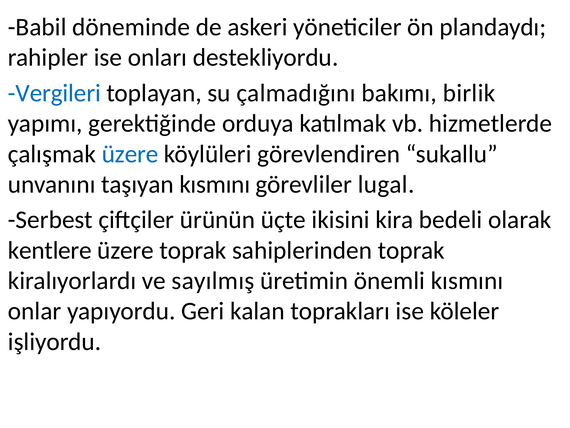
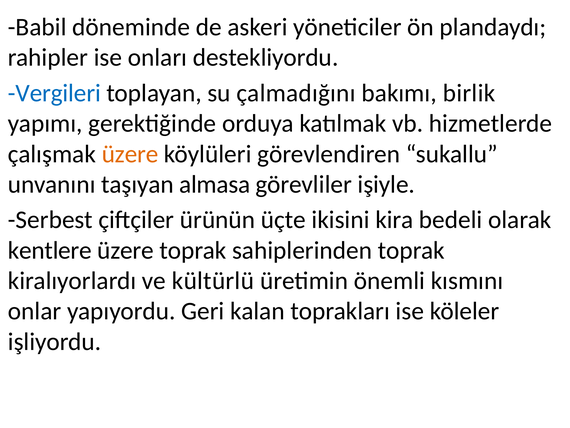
üzere colour: blue -> orange (130, 154)
taşıyan kısmını: kısmını -> almasa (215, 184)
lugal: lugal -> işiyle (386, 184)
sayılmış: sayılmış -> kültürlü (213, 280)
